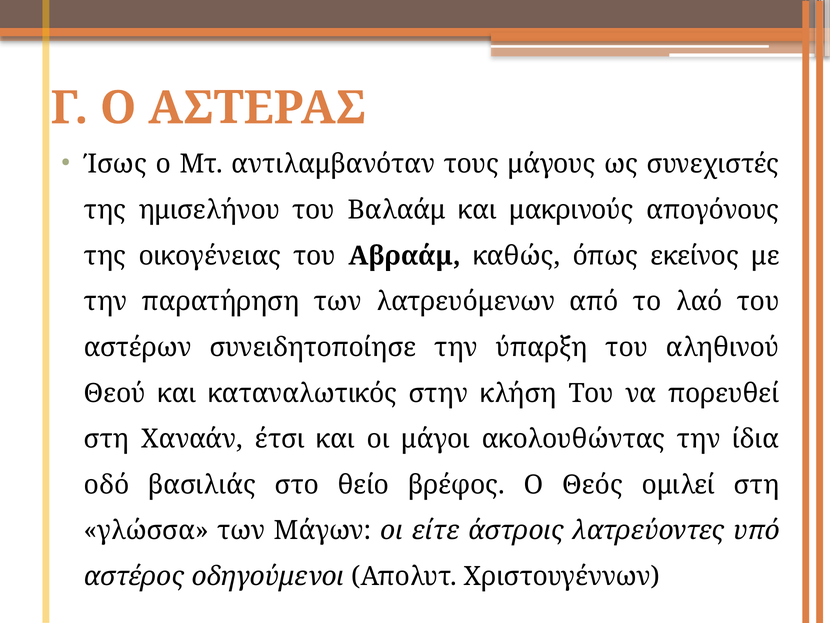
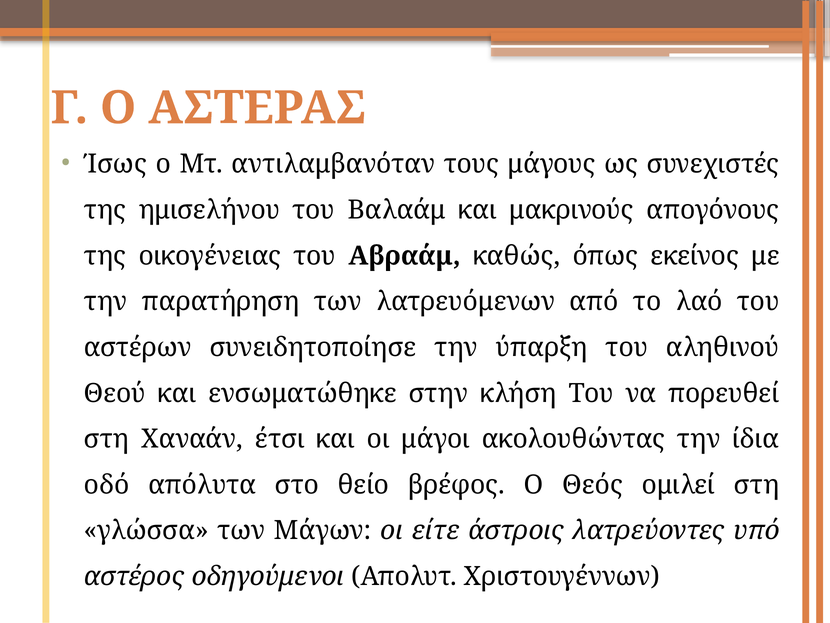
καταναλωτικός: καταναλωτικός -> ενσωματώθηκε (302, 393)
βασιλιάς: βασιλιάς -> απόλυτα (202, 485)
